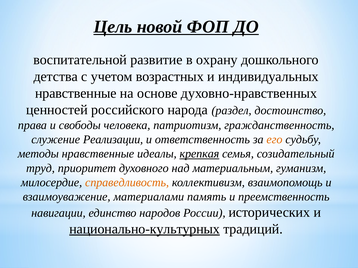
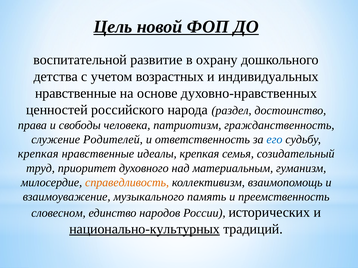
Реализации: Реализации -> Родителей (113, 140)
его colour: orange -> blue (274, 140)
методы: методы -> крепкая (38, 154)
крепкая underline: present -> none (199, 154)
материалами: материалами -> музыкального (149, 197)
навигации: навигации -> словесном (58, 213)
